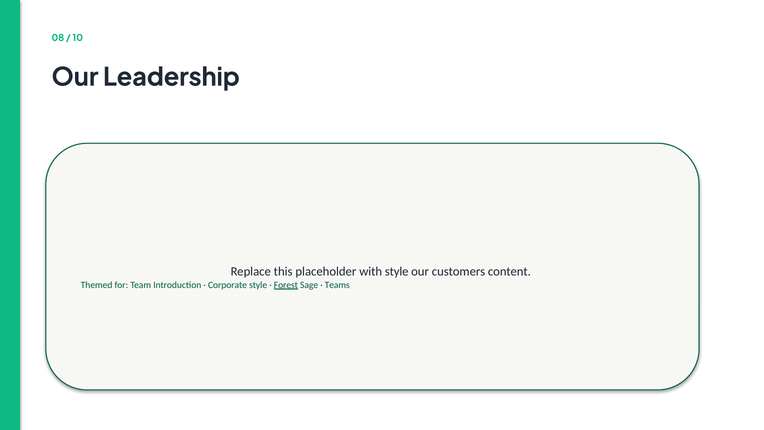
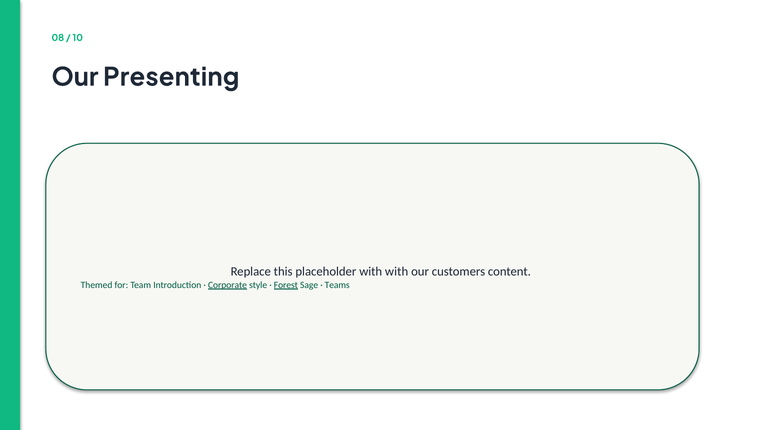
Leadership: Leadership -> Presenting (171, 77)
with style: style -> with (397, 272)
Corporate underline: none -> present (228, 285)
